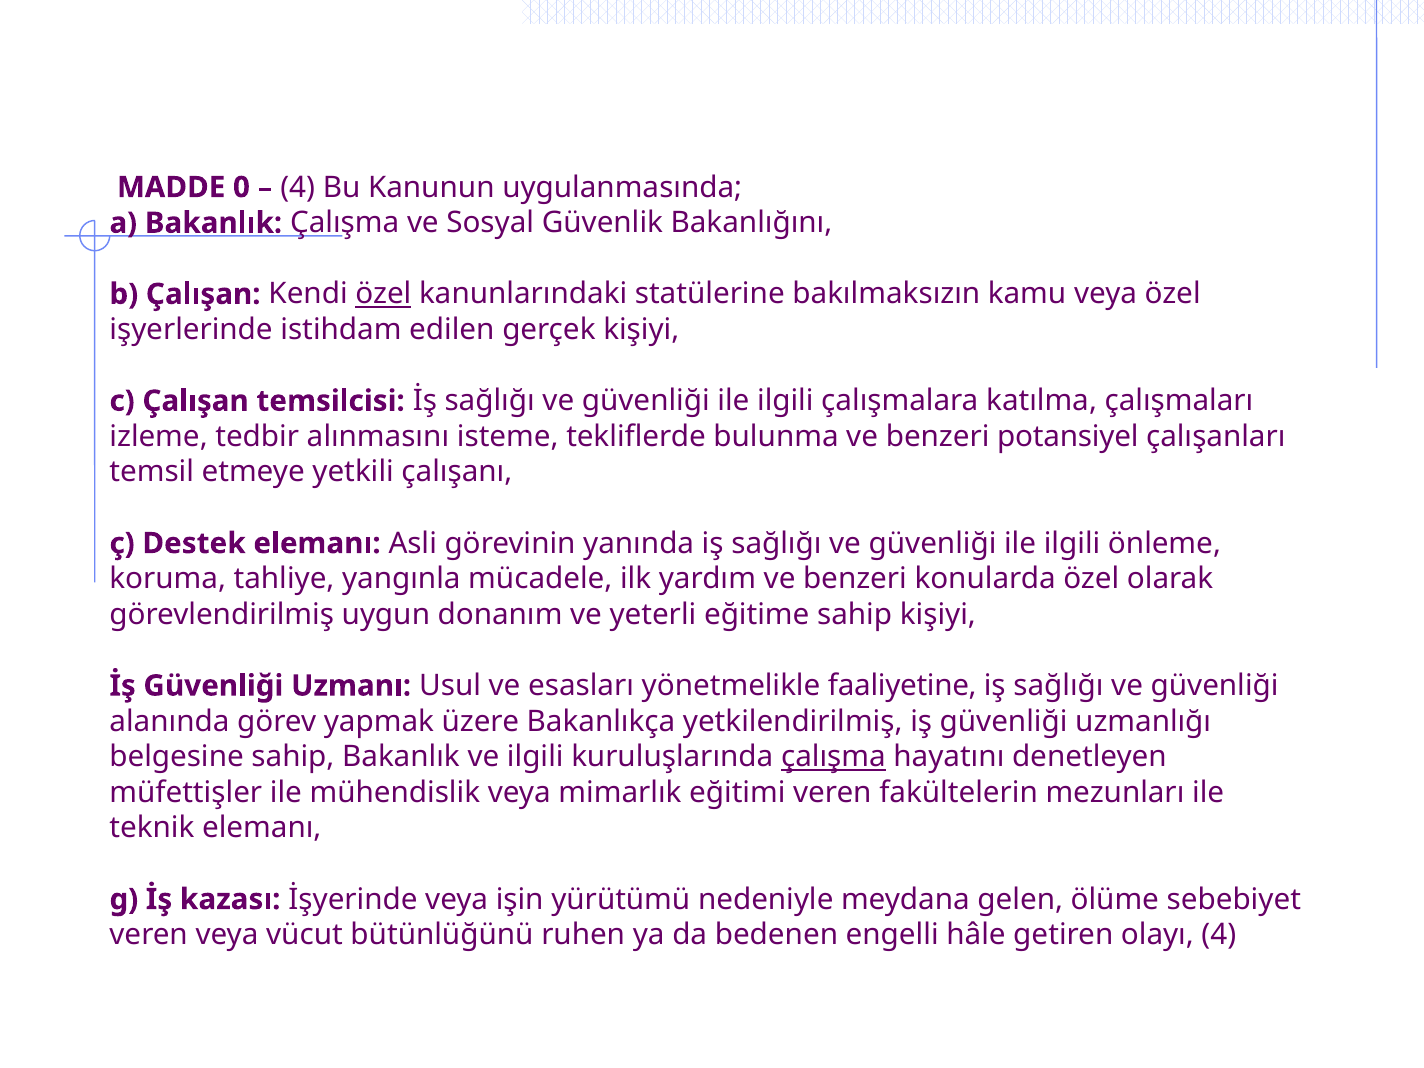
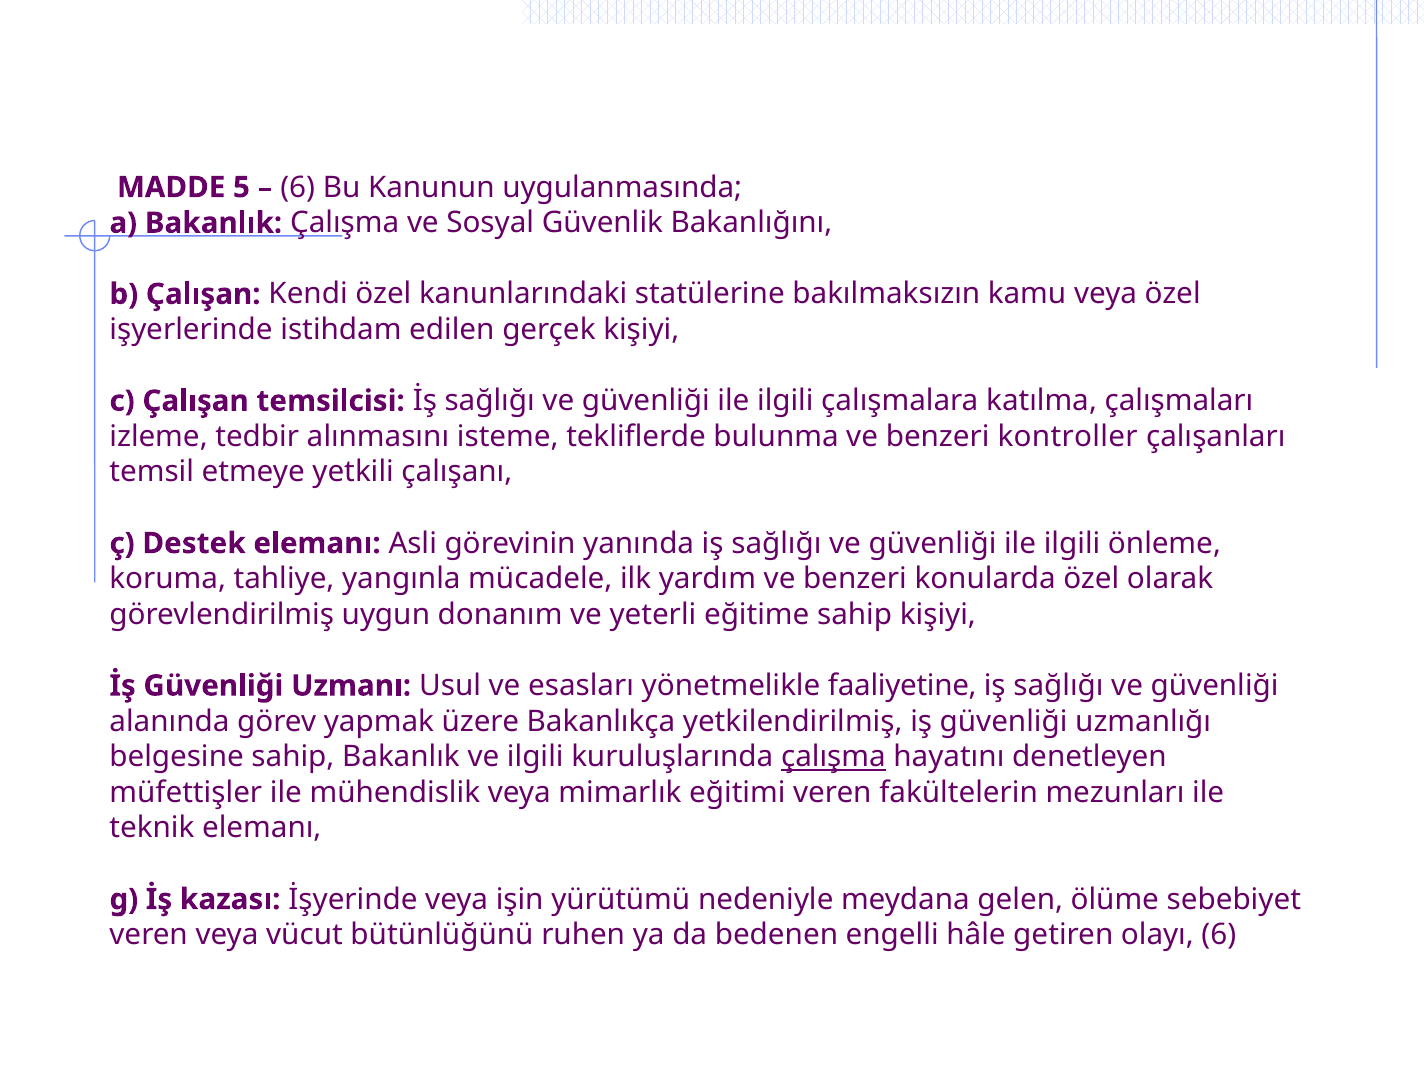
0: 0 -> 5 (241, 187)
4: 4 -> 6 (298, 187)
özel underline: present -> none (383, 294)
potansiyel: potansiyel -> kontroller (1068, 437)
olayı 4: 4 -> 6 (1219, 935)
